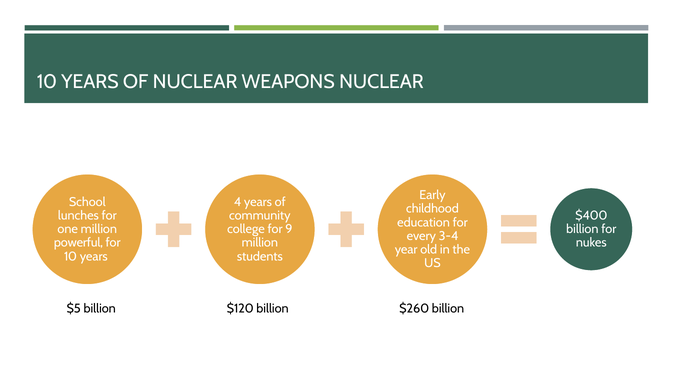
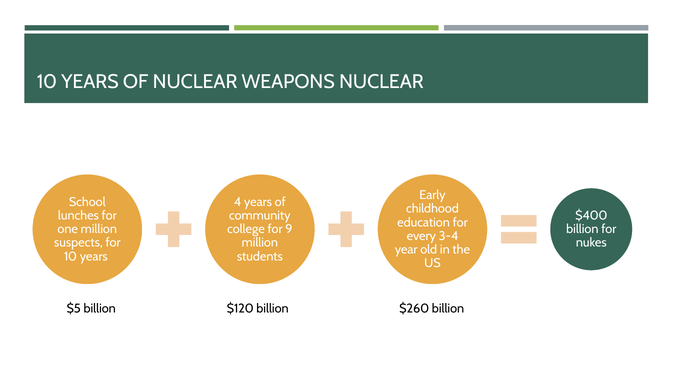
powerful: powerful -> suspects (78, 243)
